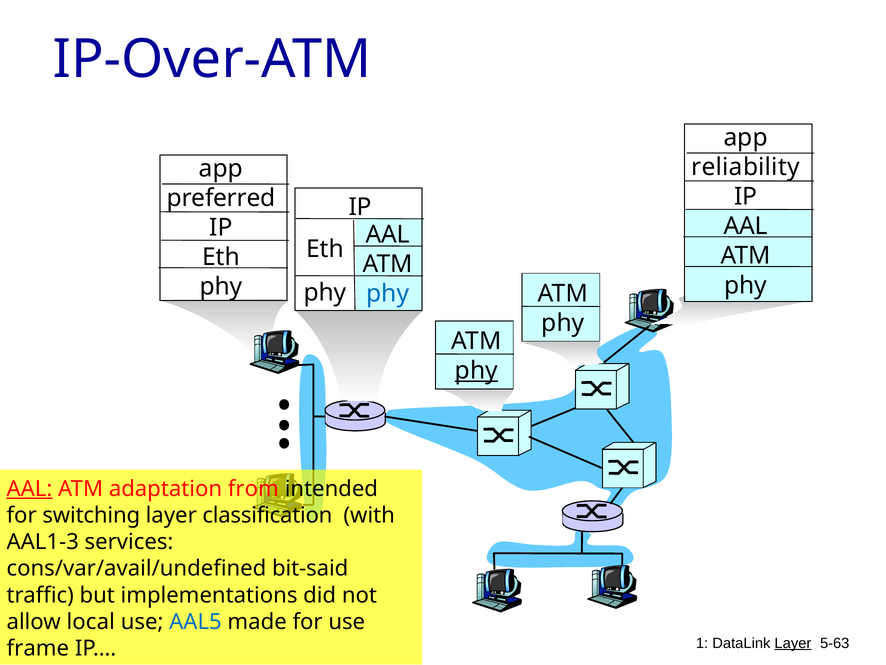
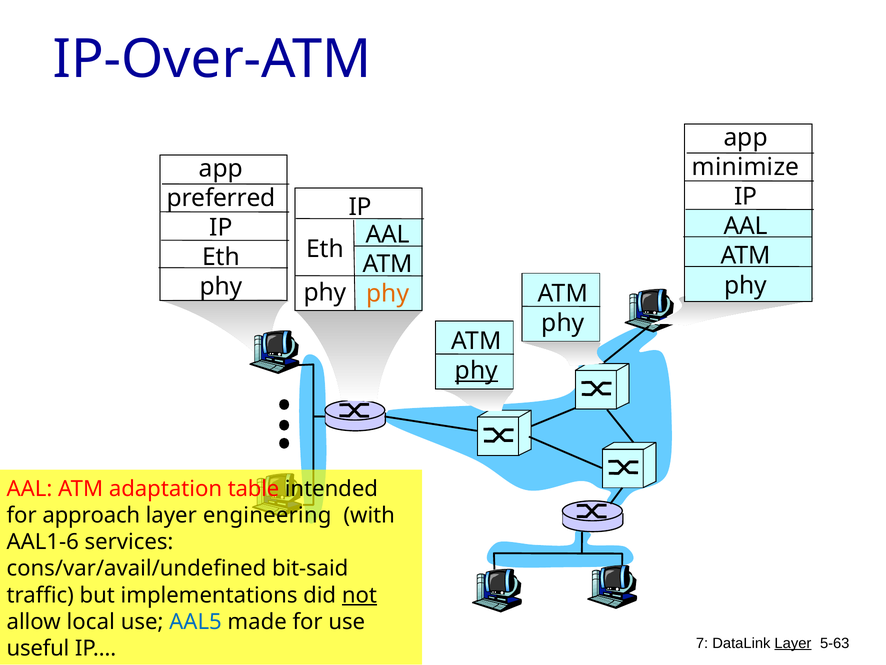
reliability: reliability -> minimize (746, 167)
phy colour: blue -> orange (388, 293)
AAL underline: present -> none (29, 489)
from: from -> table (253, 489)
switching: switching -> approach (91, 515)
classification: classification -> engineering (267, 515)
AAL1-3: AAL1-3 -> AAL1-6 (43, 542)
not underline: none -> present (359, 595)
1: 1 -> 7 (702, 643)
frame: frame -> useful (38, 648)
